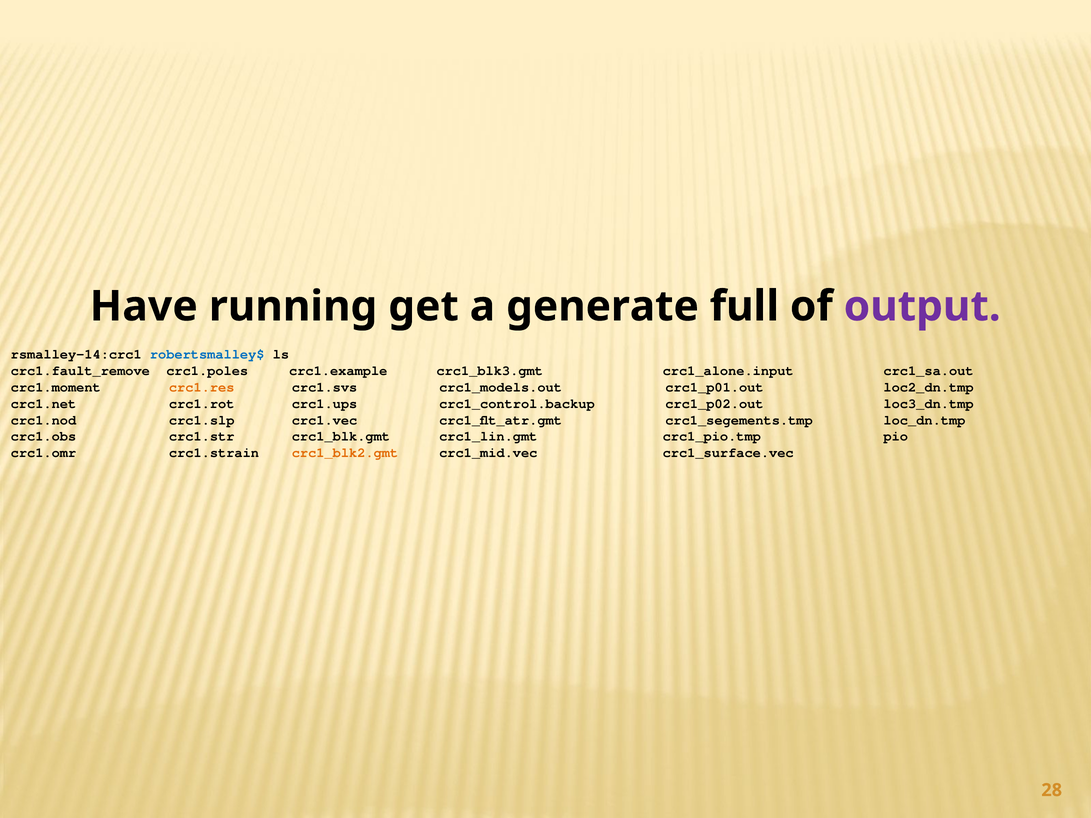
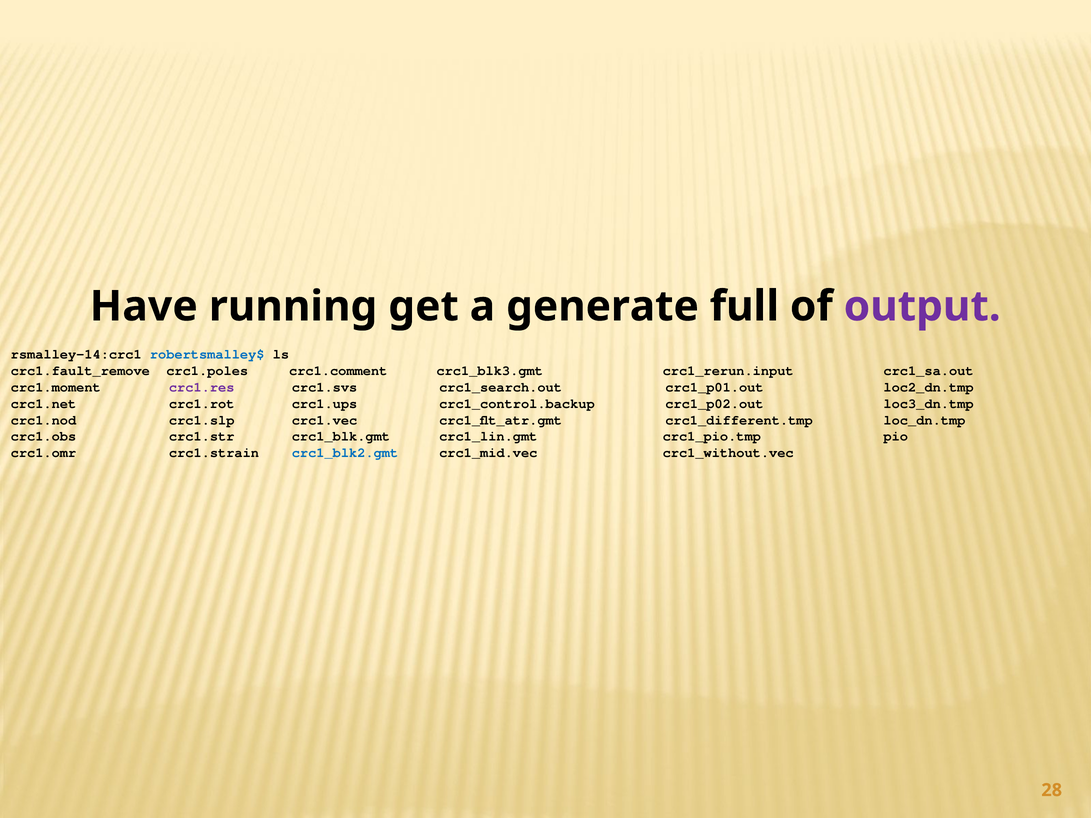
crc1.example: crc1.example -> crc1.comment (338, 371)
crc1_alone.input: crc1_alone.input -> crc1_rerun.input (728, 371)
crc1.res colour: orange -> purple (202, 387)
crc1_models.out: crc1_models.out -> crc1_search.out (501, 387)
crc1_segements.tmp: crc1_segements.tmp -> crc1_different.tmp (739, 420)
crc1_blk2.gmt colour: orange -> blue (345, 453)
crc1_surface.vec: crc1_surface.vec -> crc1_without.vec (728, 453)
